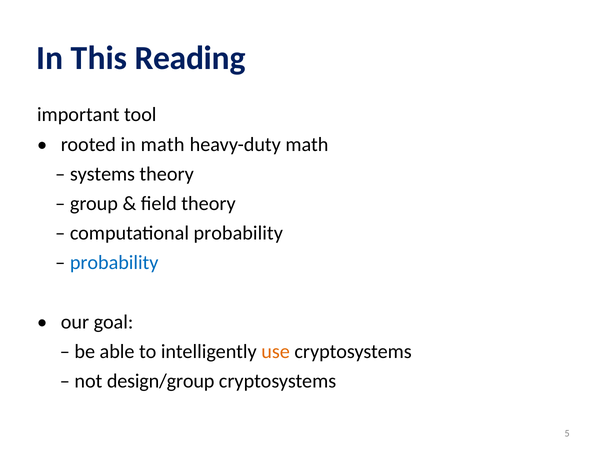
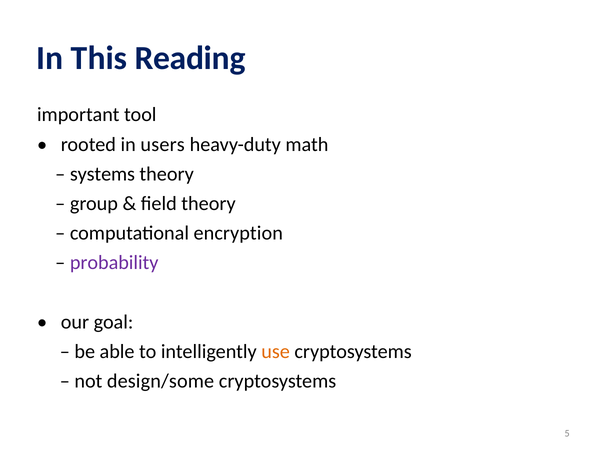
in math: math -> users (163, 145)
computational probability: probability -> encryption (238, 233)
probability colour: blue -> purple (114, 263)
design/group: design/group -> design/some (161, 382)
